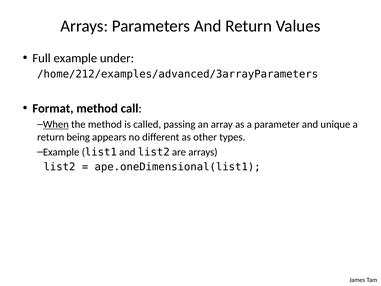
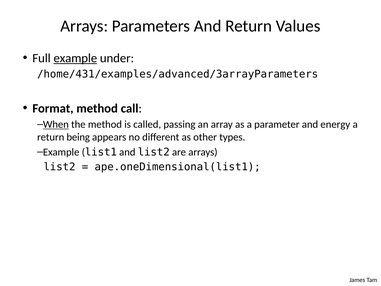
example underline: none -> present (75, 58)
/home/212/examples/advanced/3arrayParameters: /home/212/examples/advanced/3arrayParameters -> /home/431/examples/advanced/3arrayParameters (178, 74)
unique: unique -> energy (335, 124)
